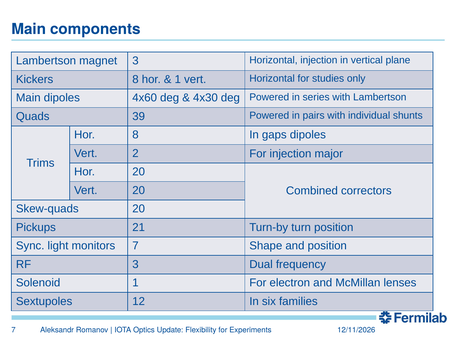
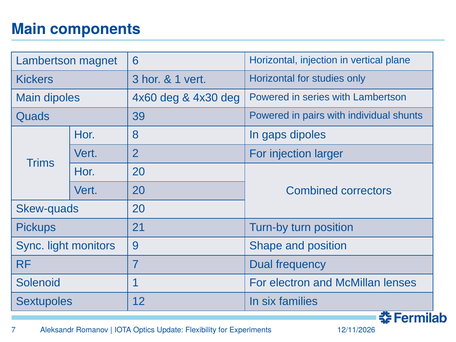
magnet 3: 3 -> 6 (135, 61)
Kickers 8: 8 -> 3 (135, 79)
major: major -> larger (329, 154)
monitors 7: 7 -> 9 (135, 246)
RF 3: 3 -> 7 (135, 264)
